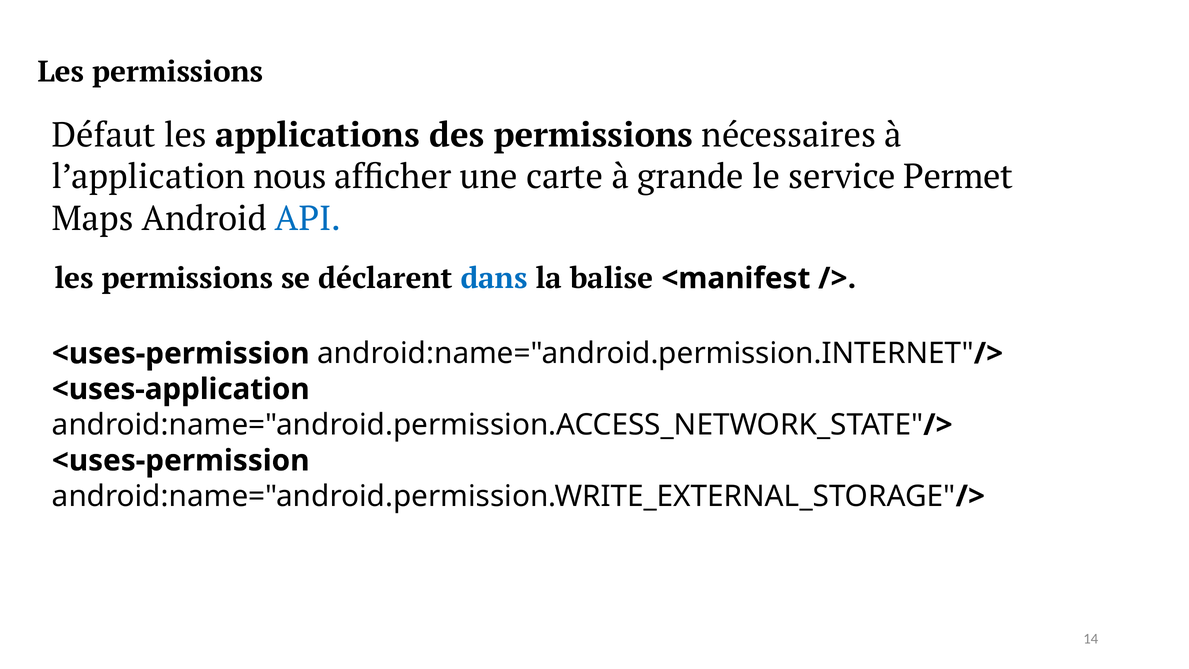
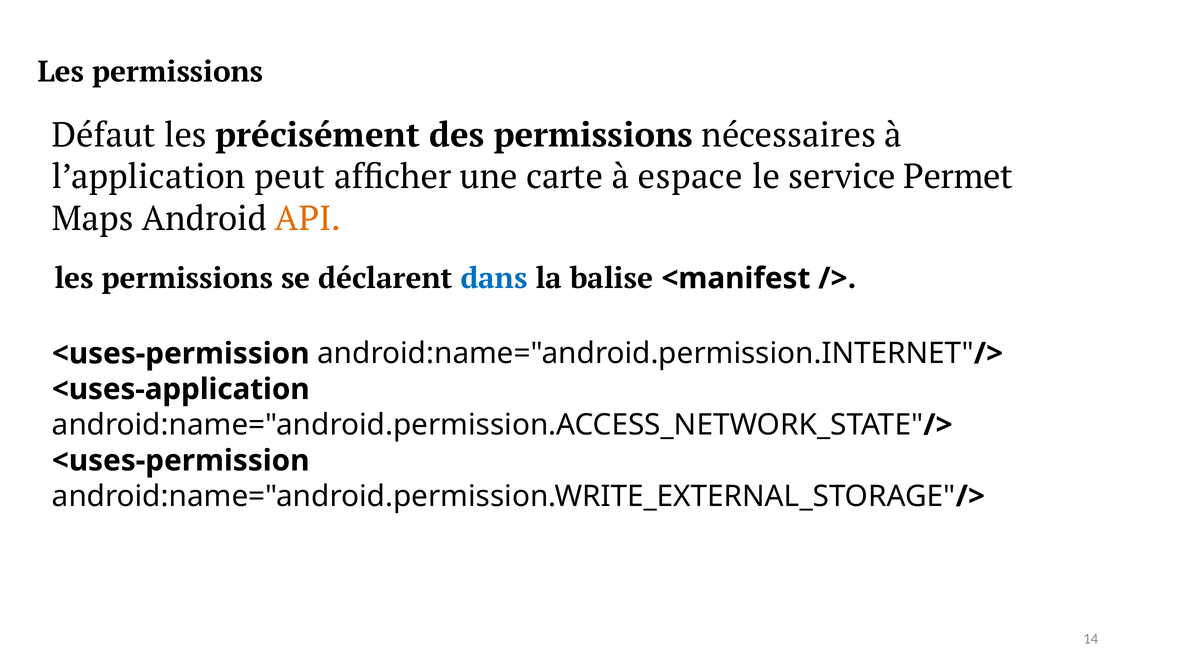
applications: applications -> précisément (318, 135)
nous: nous -> peut (290, 177)
grande: grande -> espace (690, 177)
API colour: blue -> orange (308, 219)
